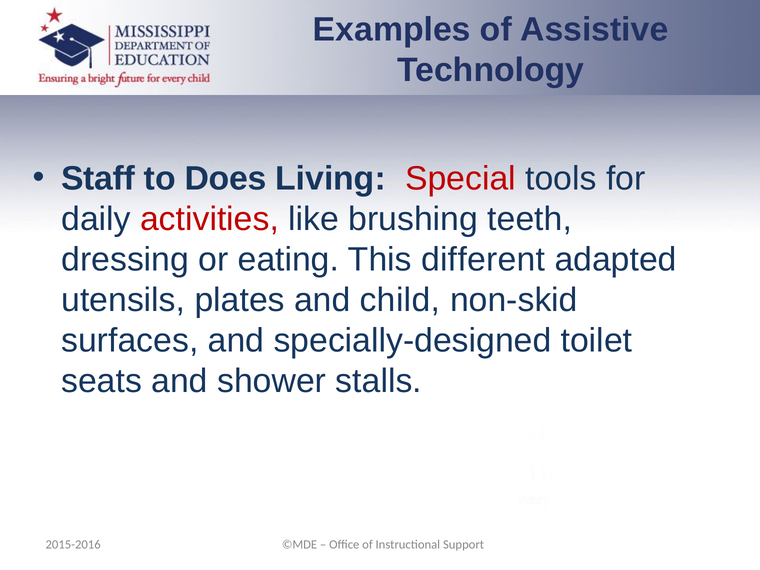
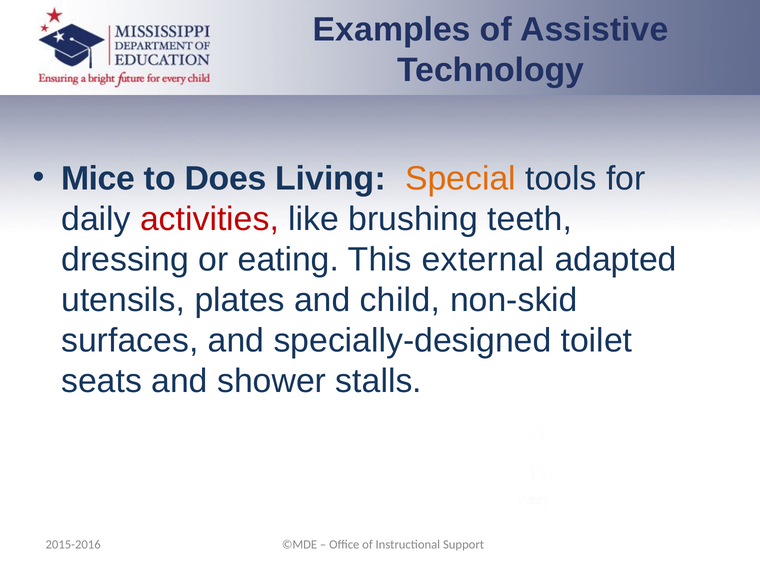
Staff: Staff -> Mice (98, 178)
Special colour: red -> orange (460, 178)
different: different -> external (483, 260)
